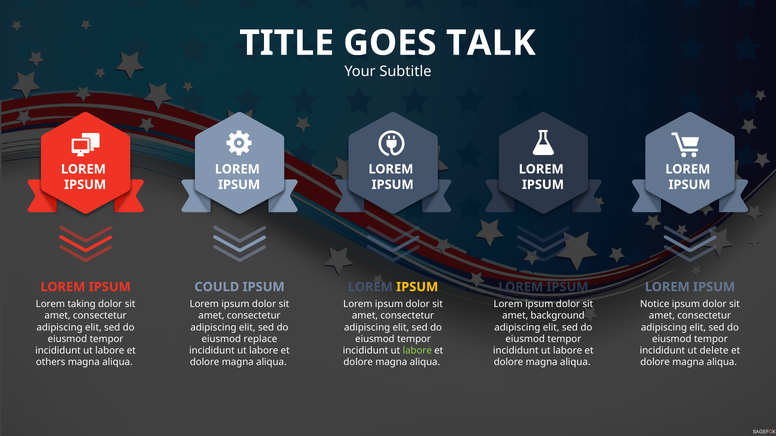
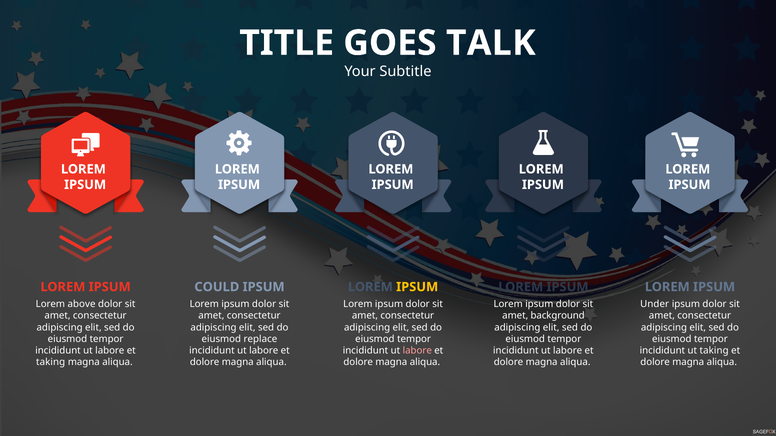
taking: taking -> above (82, 304)
Notice: Notice -> Under (655, 304)
labore colour: light green -> pink (417, 351)
ut delete: delete -> taking (714, 351)
others: others -> taking (51, 363)
